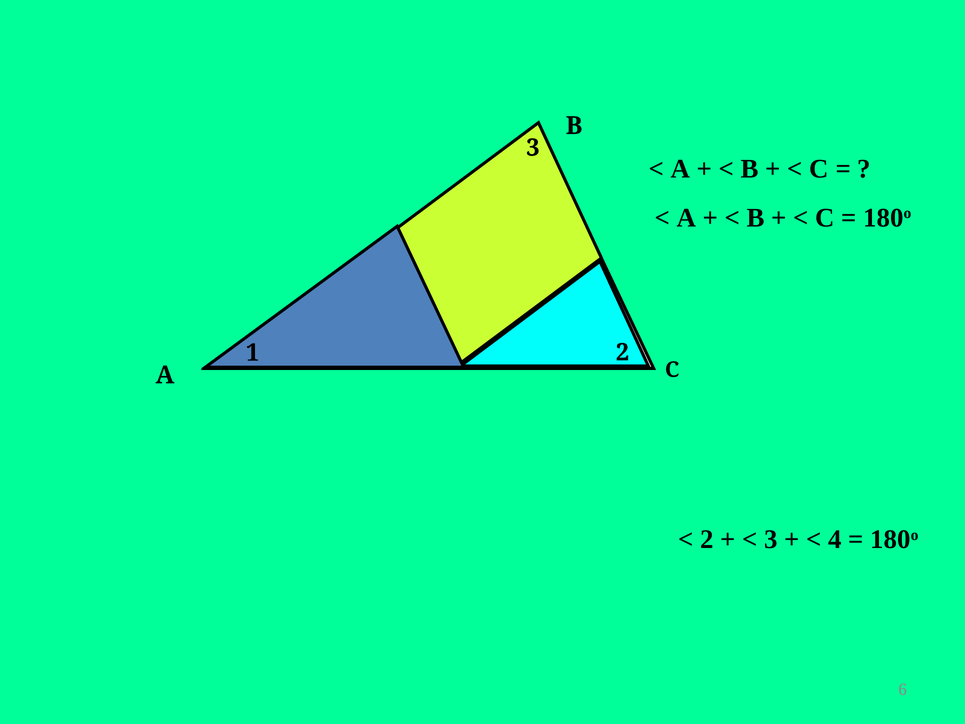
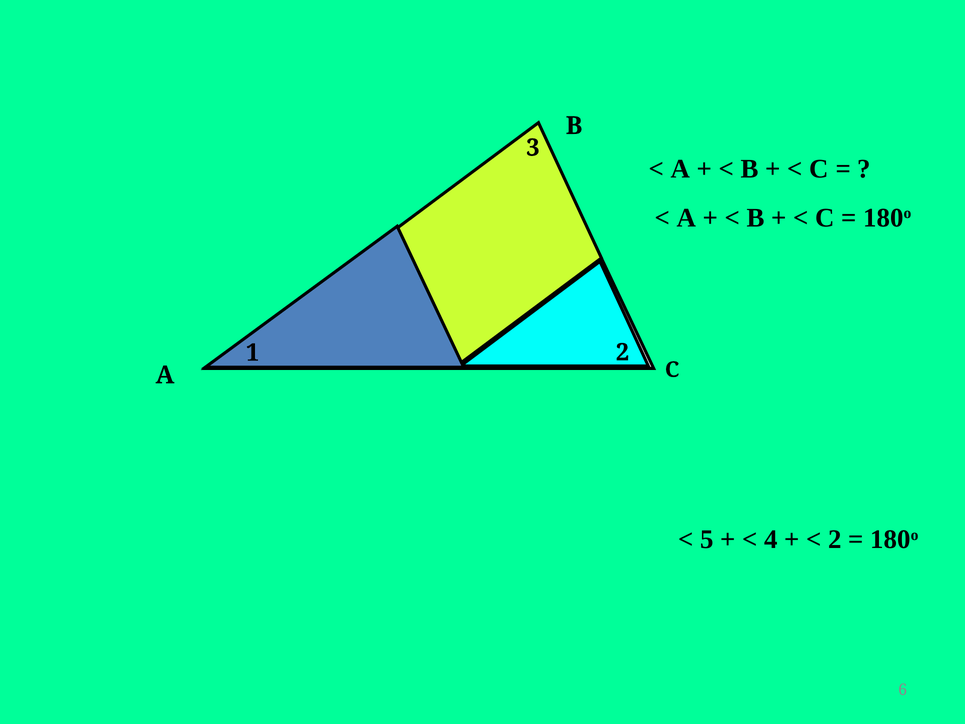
2: 2 -> 5 (707, 539)
3: 3 -> 4 (771, 539)
4: 4 -> 2 (835, 539)
